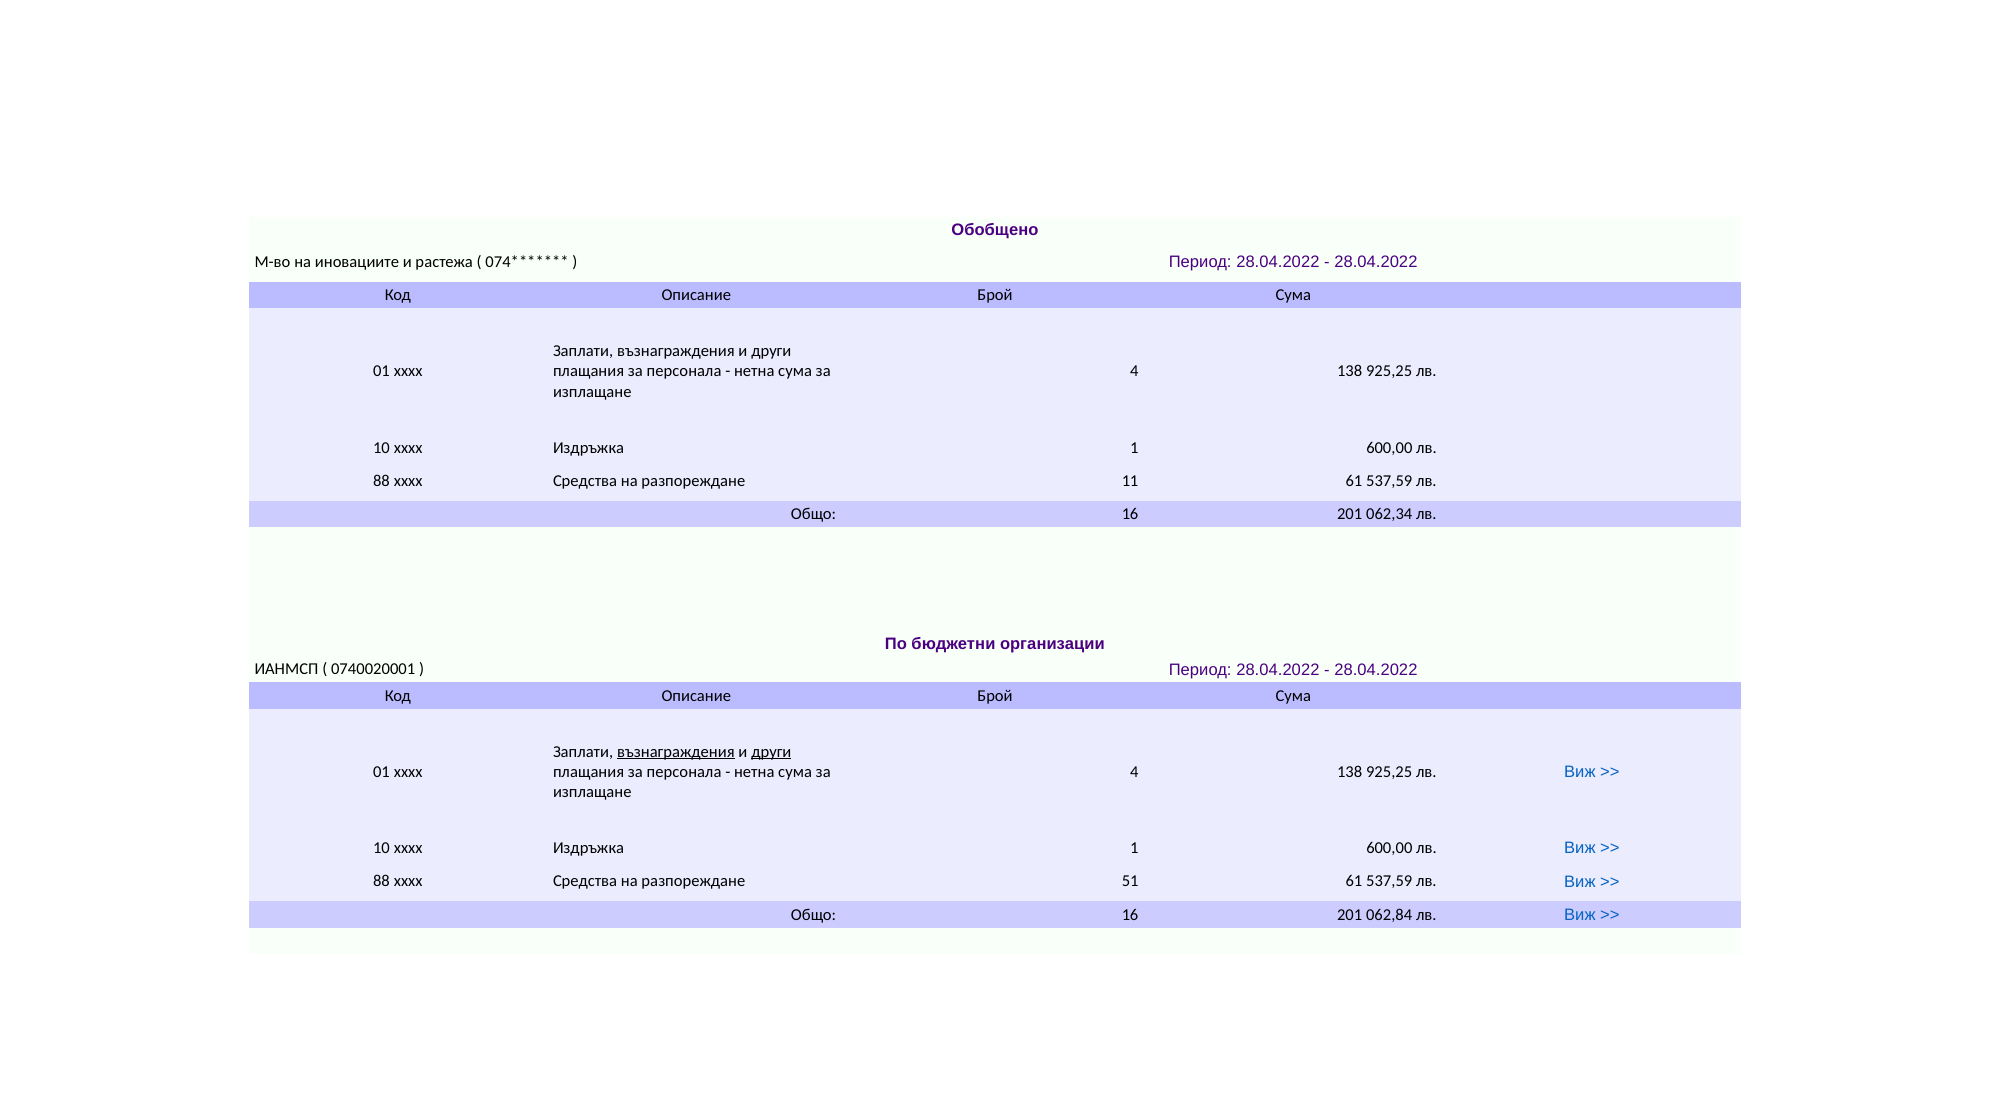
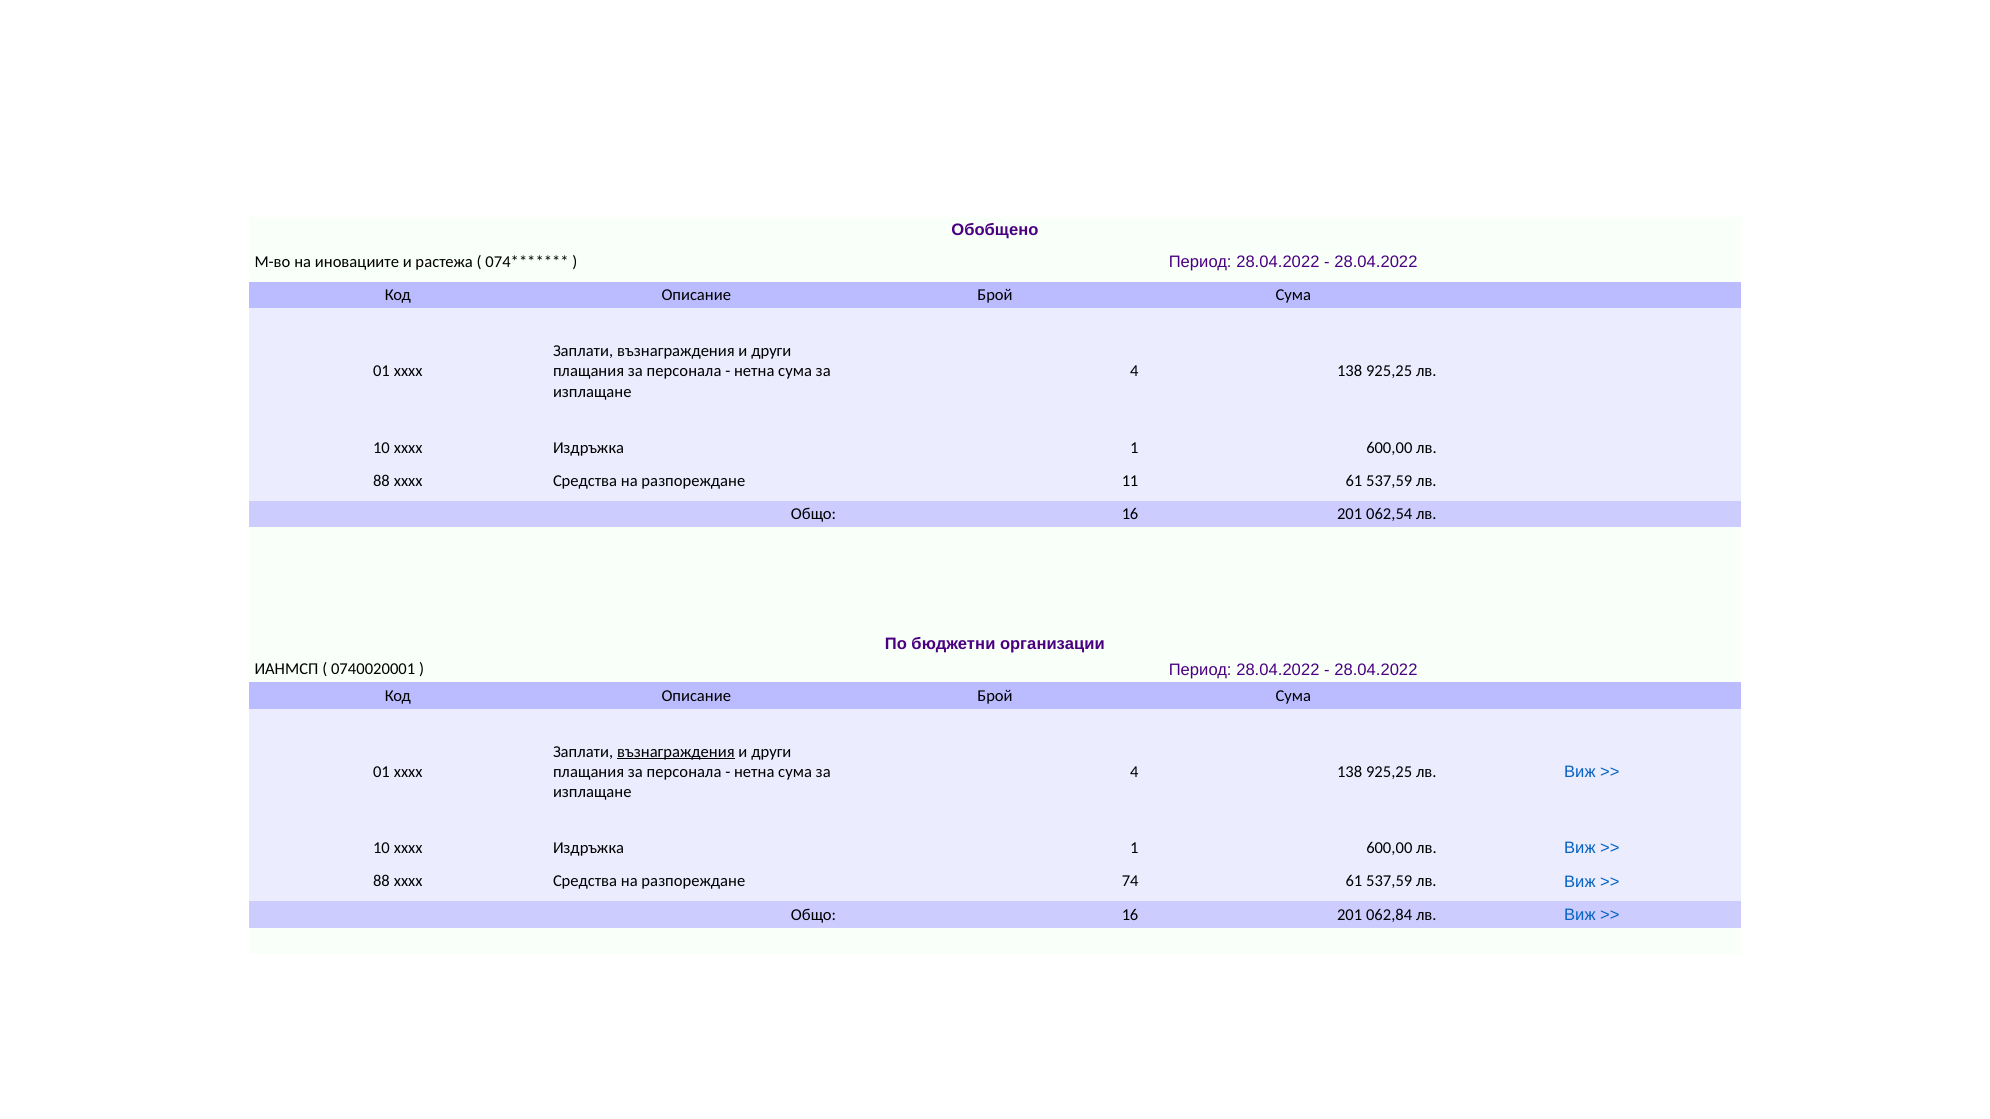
062,34: 062,34 -> 062,54 (1389, 514)
други underline: present -> none (771, 752)
51: 51 -> 74 (1130, 882)
